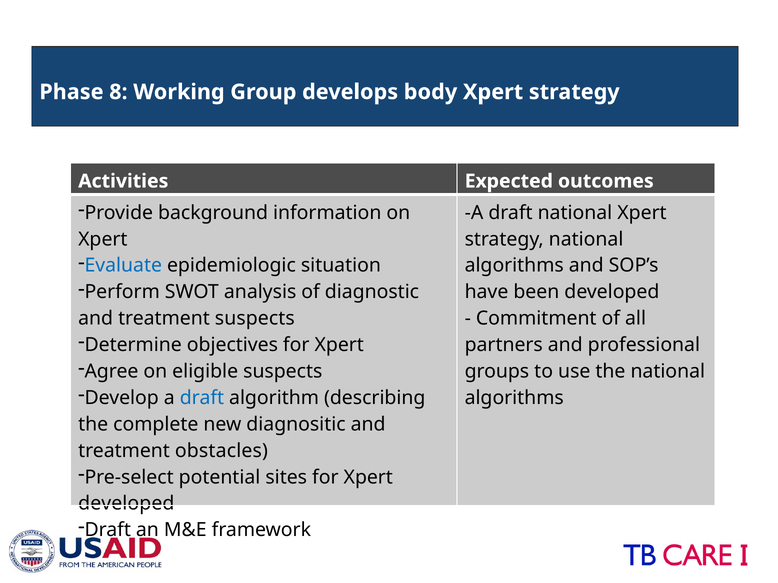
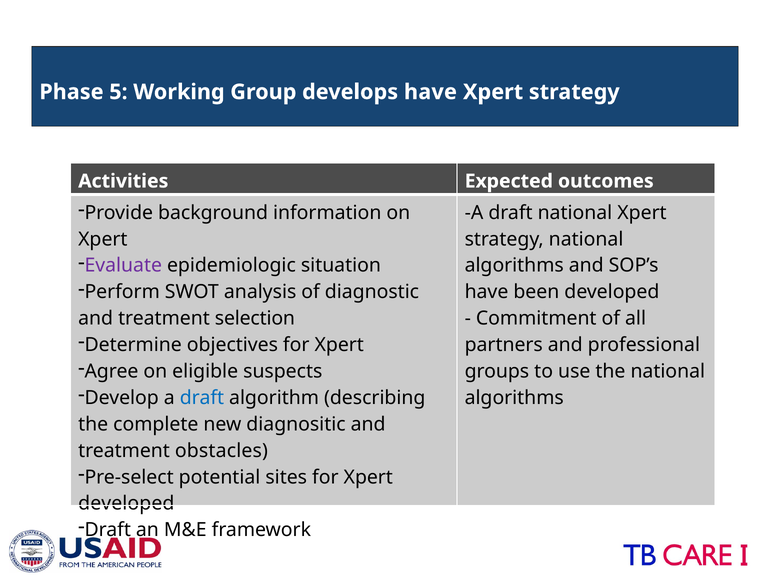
8: 8 -> 5 (118, 92)
develops body: body -> have (430, 92)
Evaluate colour: blue -> purple (123, 266)
treatment suspects: suspects -> selection (255, 319)
